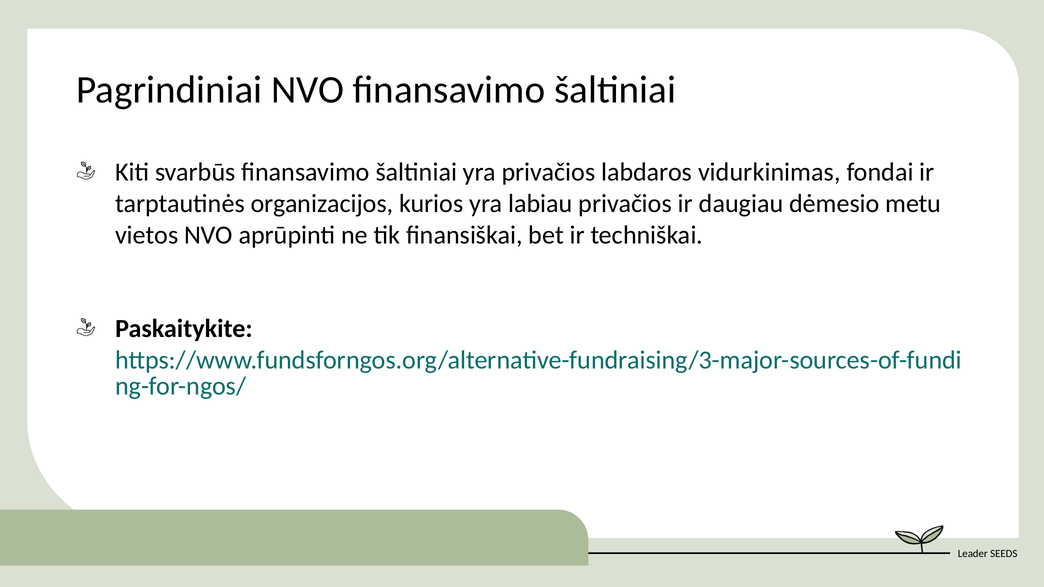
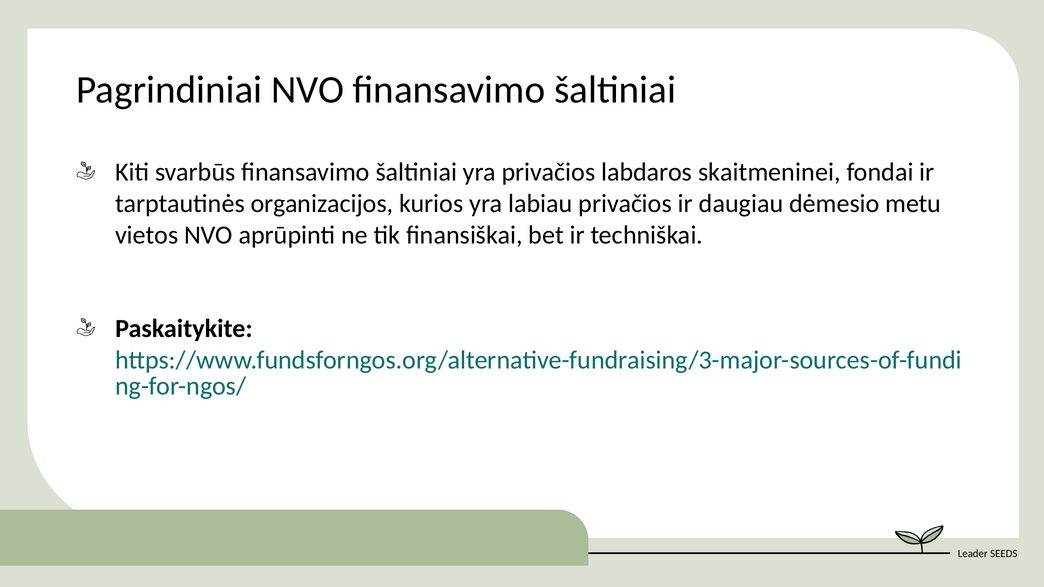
vidurkinimas: vidurkinimas -> skaitmeninei (769, 172)
